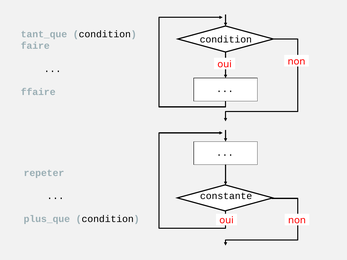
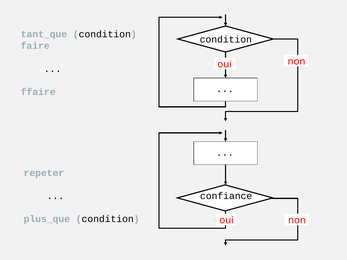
constante: constante -> confiance (226, 196)
